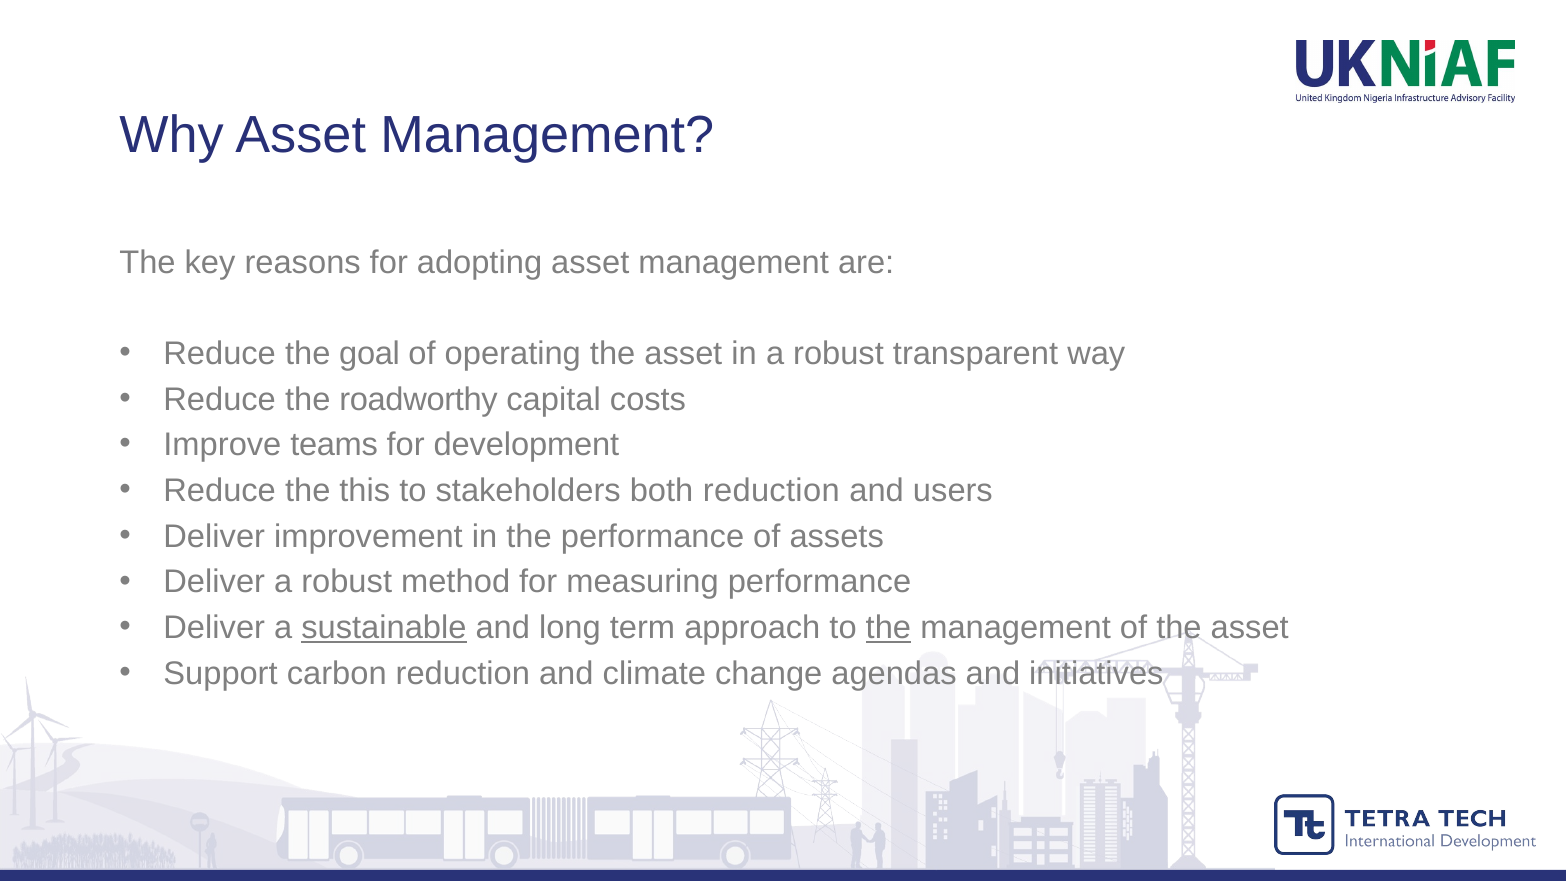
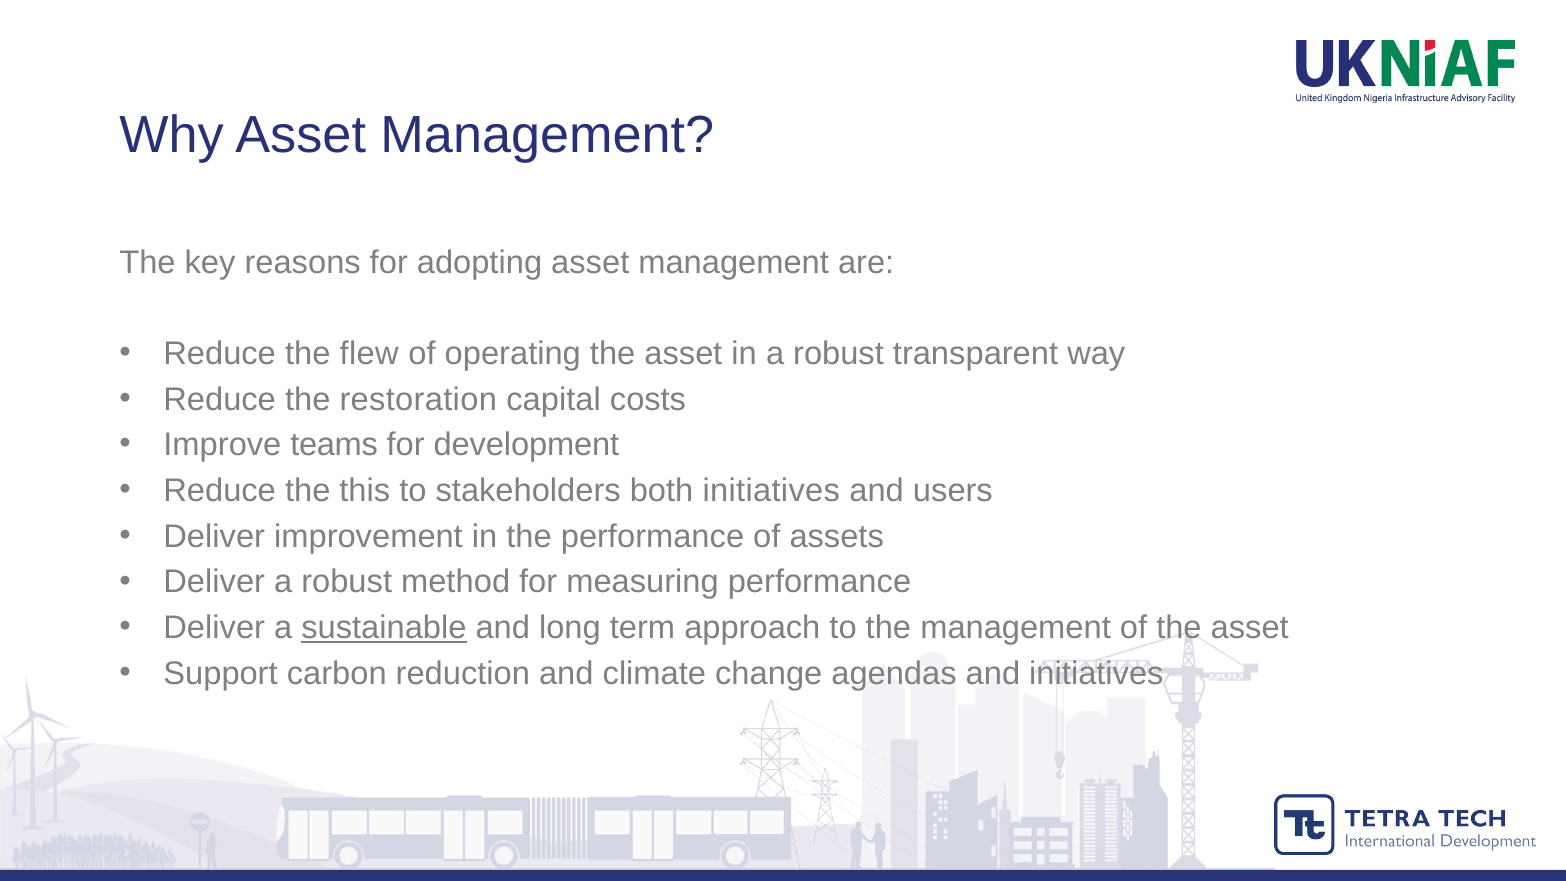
goal: goal -> flew (369, 354)
roadworthy: roadworthy -> restoration (418, 399)
both reduction: reduction -> initiatives (771, 491)
the underline: present -> none (888, 628)
